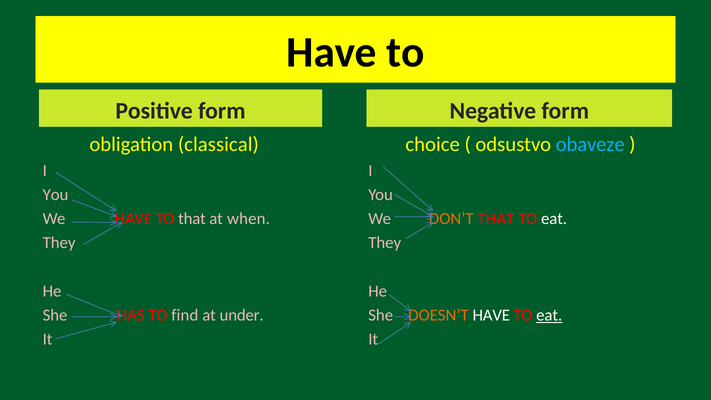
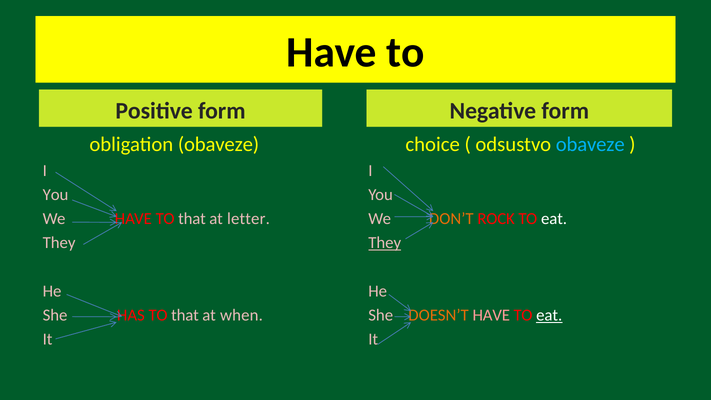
obligation classical: classical -> obaveze (218, 144)
when: when -> letter (248, 219)
THAT: THAT -> ROCK (496, 219)
They underline: none -> present (385, 243)
HAS TO find: find -> that (185, 315)
under: under -> when (241, 315)
HAVE colour: white -> pink (491, 315)
